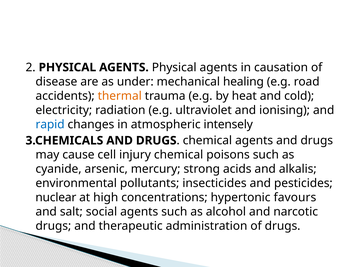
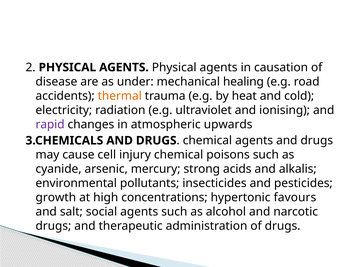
rapid colour: blue -> purple (50, 124)
intensely: intensely -> upwards (228, 124)
nuclear: nuclear -> growth (56, 198)
